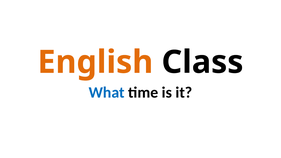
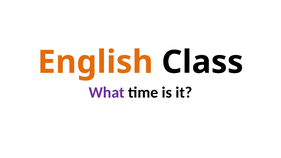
What colour: blue -> purple (107, 93)
